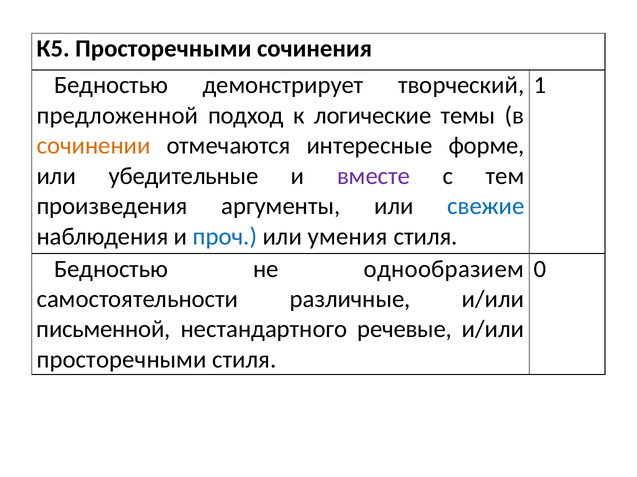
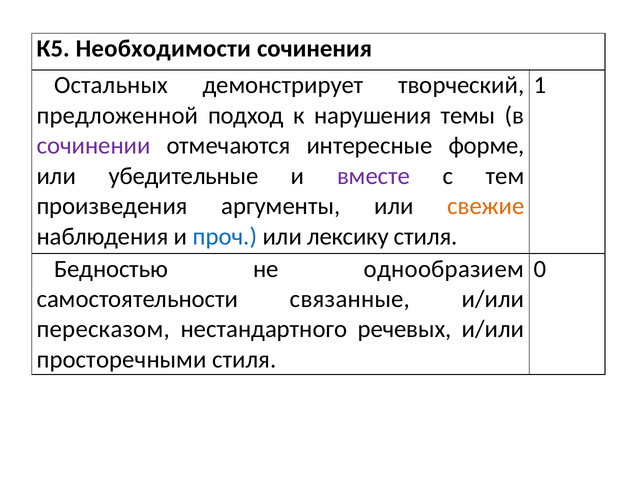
К5 Просторечными: Просторечными -> Необходимости (163, 49)
Бедностью: Бедностью -> Остальных (111, 85)
логические: логические -> нарушения (373, 116)
сочинении colour: orange -> purple (94, 146)
свежие colour: blue -> orange (486, 207)
умения: умения -> лексику (348, 237)
различные: различные -> связанные (350, 300)
письменной: письменной -> пересказом (103, 330)
речевые: речевые -> речевых (405, 330)
